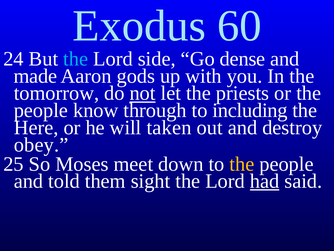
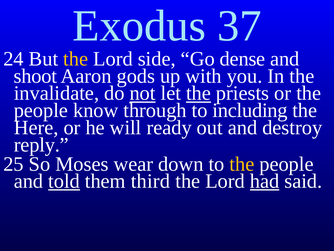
60: 60 -> 37 (239, 26)
the colour: light blue -> yellow (76, 59)
made: made -> shoot (35, 76)
tomorrow: tomorrow -> invalidate (56, 93)
the underline: none -> present (199, 93)
taken: taken -> ready (169, 127)
obey: obey -> reply (41, 144)
meet: meet -> wear (133, 164)
told underline: none -> present (64, 181)
sight: sight -> third (150, 181)
